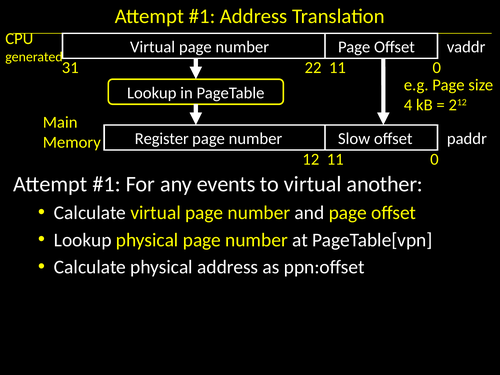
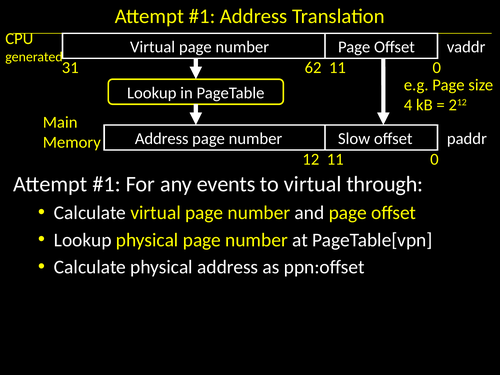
22: 22 -> 62 (313, 68)
Register: Register -> Address (162, 139)
another: another -> through (385, 184)
